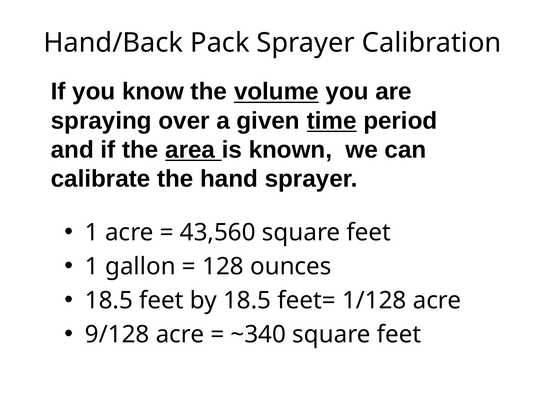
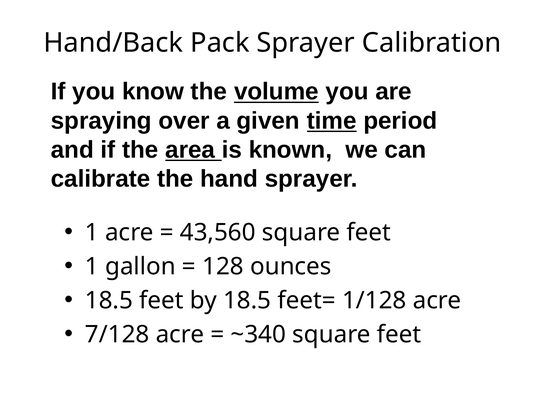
9/128: 9/128 -> 7/128 (117, 334)
